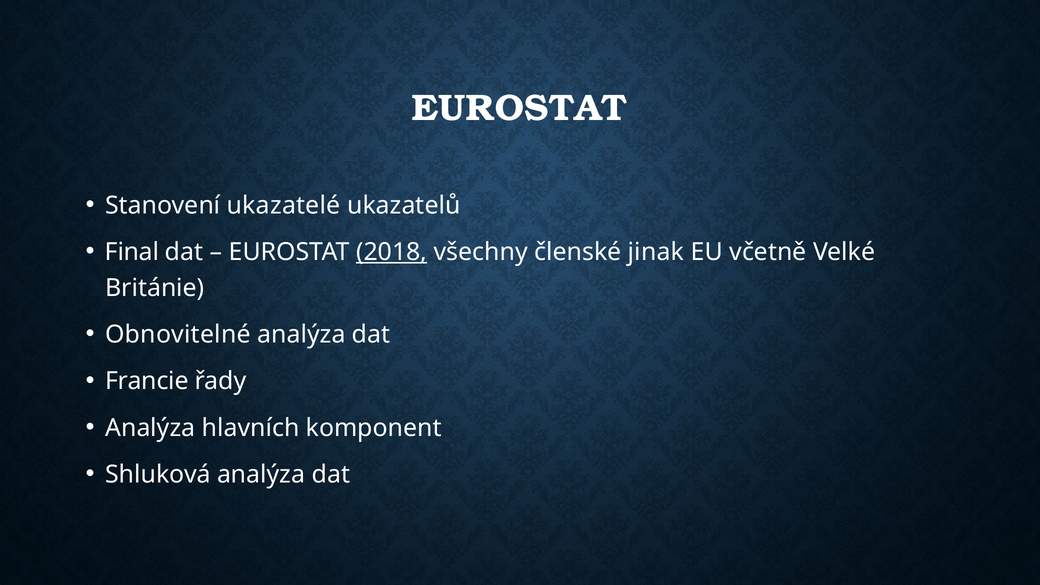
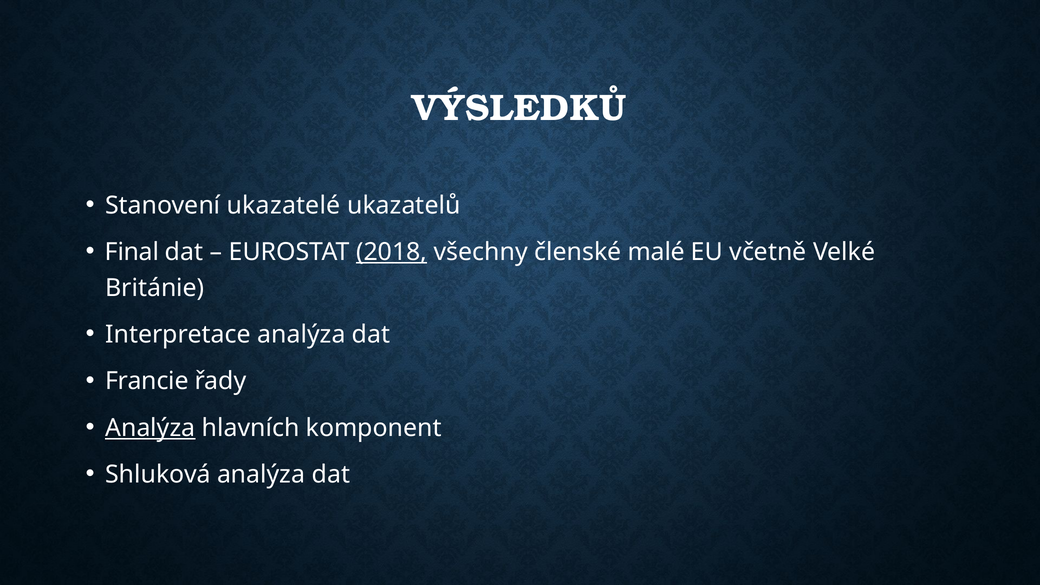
EUROSTAT: EUROSTAT -> VÝSLEDKŮ (519, 108)
jinak: jinak -> malé (656, 252)
Obnovitelné: Obnovitelné -> Interpretace (178, 335)
Analýza underline: none -> present (150, 428)
